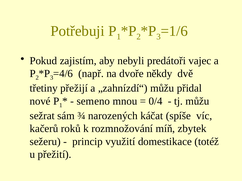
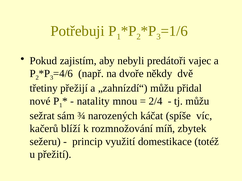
semeno: semeno -> natality (93, 101)
0/4: 0/4 -> 2/4 (156, 101)
roků: roků -> blíží (71, 129)
